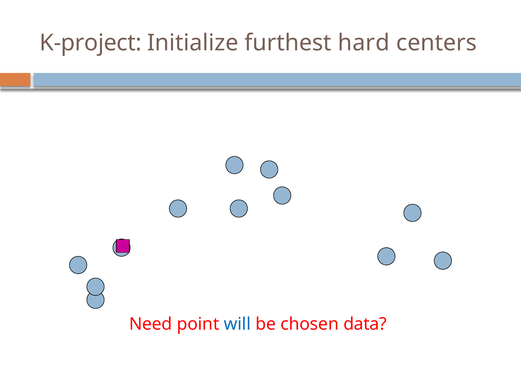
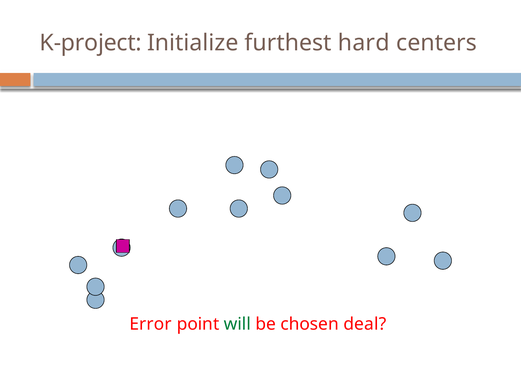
Need: Need -> Error (151, 324)
will colour: blue -> green (237, 324)
data: data -> deal (365, 324)
